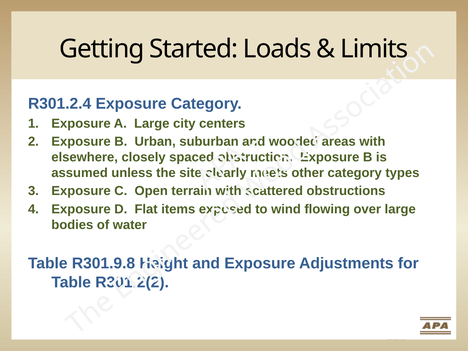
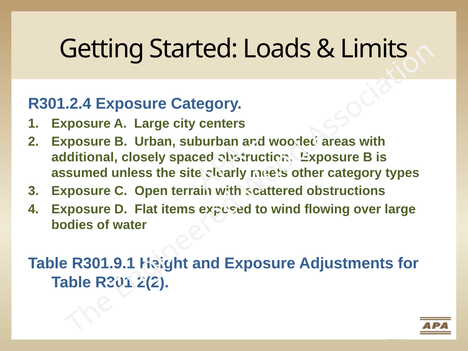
elsewhere: elsewhere -> additional (85, 157)
R301.9.8: R301.9.8 -> R301.9.1 (104, 264)
